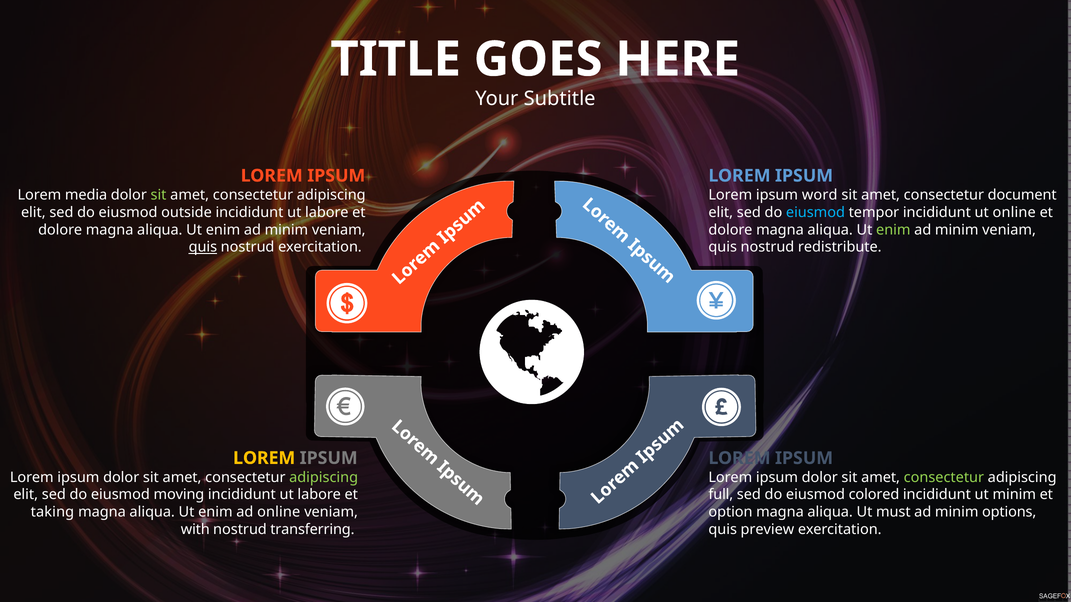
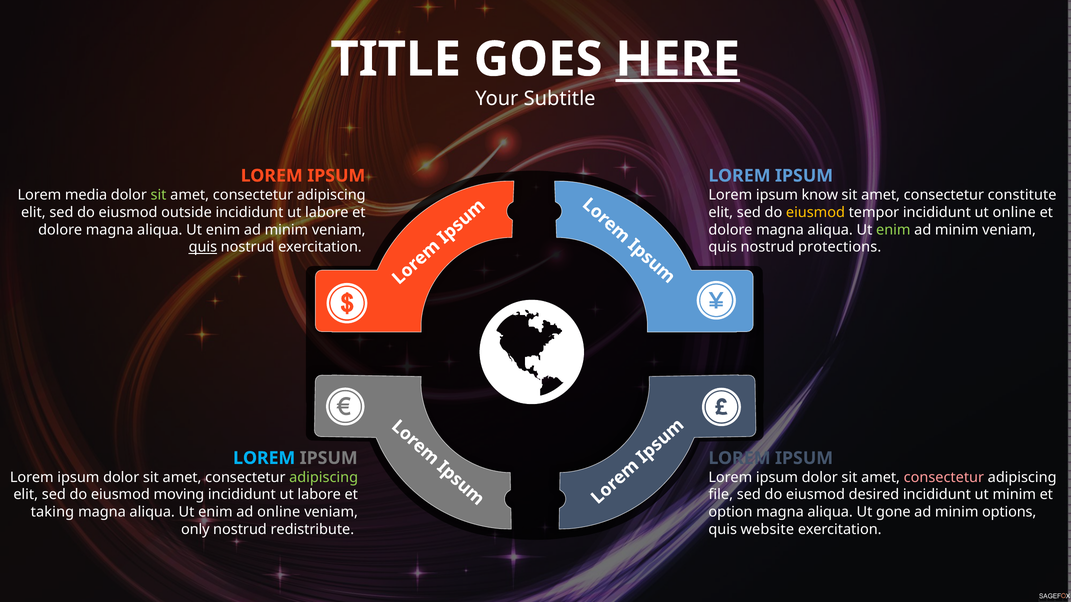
HERE underline: none -> present (678, 59)
word: word -> know (820, 195)
document: document -> constitute (1022, 195)
eiusmod colour: light blue -> yellow (815, 212)
redistribute: redistribute -> protections (840, 247)
LOREM colour: yellow -> light blue (264, 458)
consectetur colour: light green -> pink (944, 478)
full: full -> file (721, 495)
colored: colored -> desired (874, 495)
must: must -> gone (893, 512)
with: with -> only (195, 530)
transferring: transferring -> redistribute (312, 530)
preview: preview -> website (767, 530)
